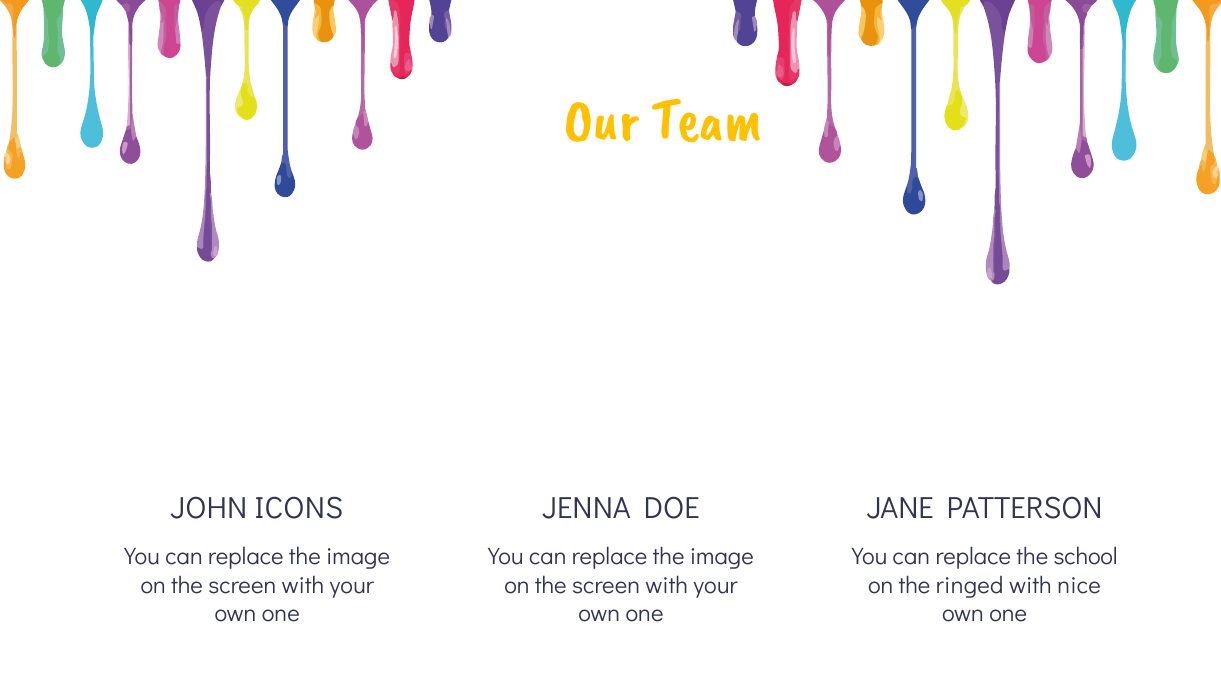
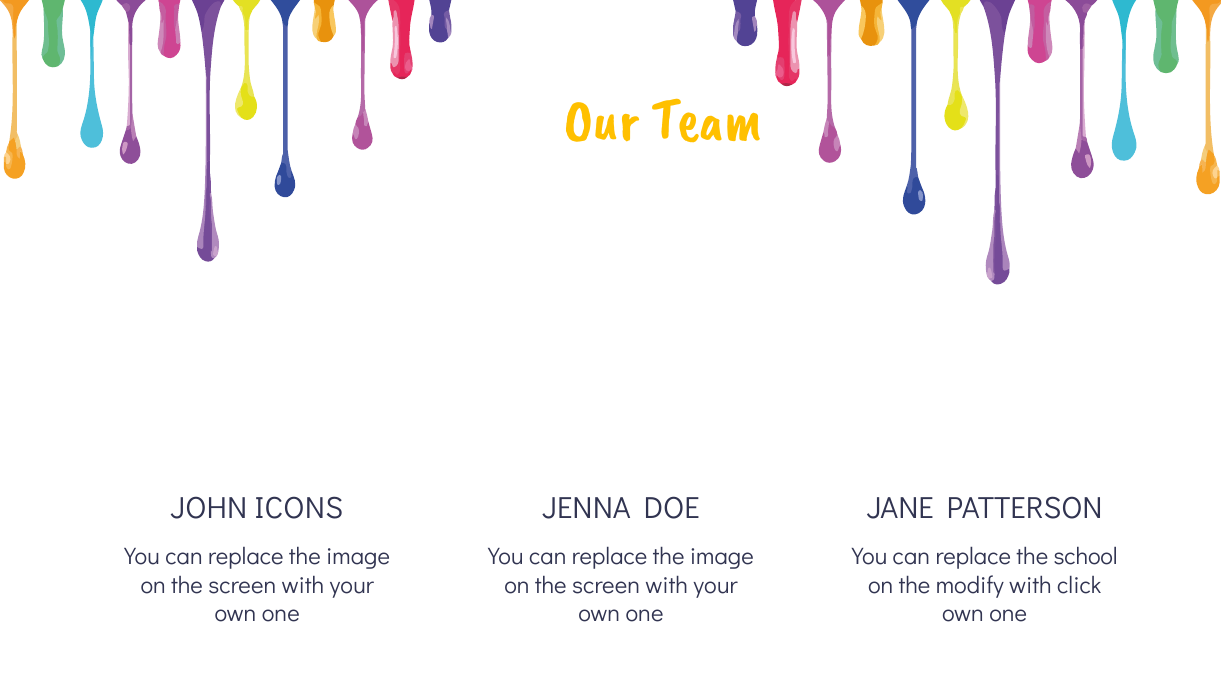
ringed: ringed -> modify (970, 585)
nice: nice -> click (1079, 585)
